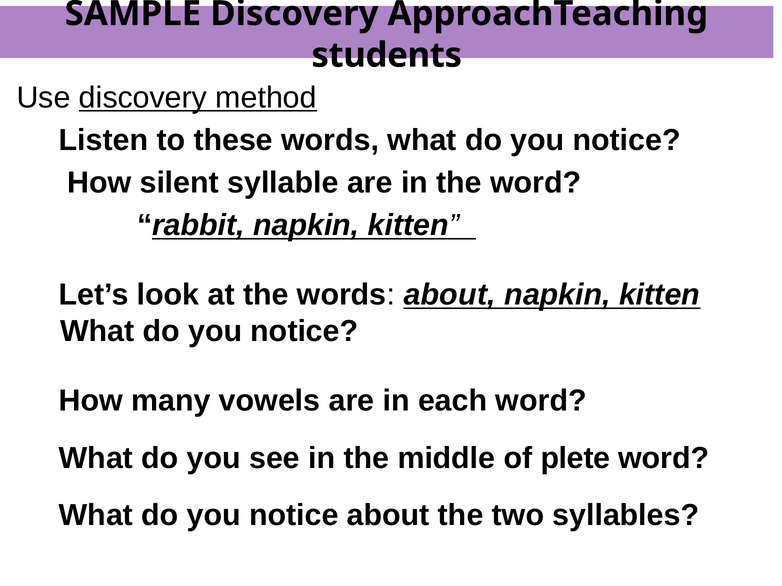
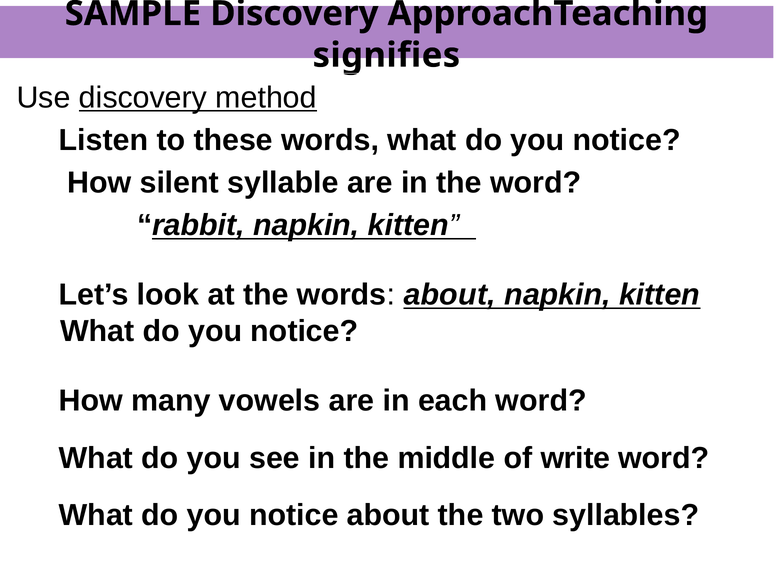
students: students -> signifies (386, 55)
plete: plete -> write (575, 458)
